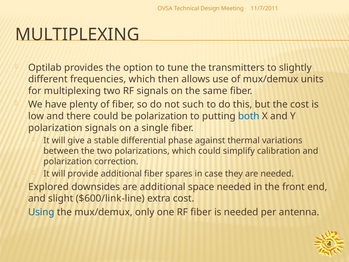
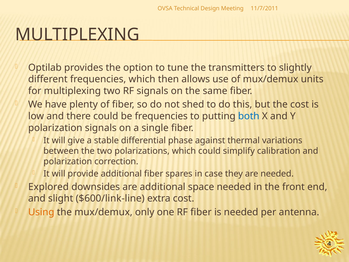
such: such -> shed (193, 104)
be polarization: polarization -> frequencies (161, 116)
Using colour: blue -> orange (41, 212)
